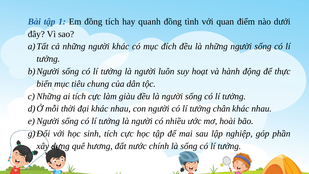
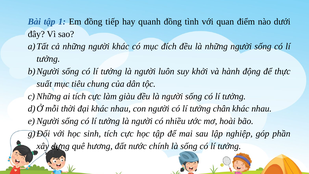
đồng tích: tích -> tiếp (112, 22)
hoạt: hoạt -> khởi (200, 71)
biển: biển -> suất (44, 84)
